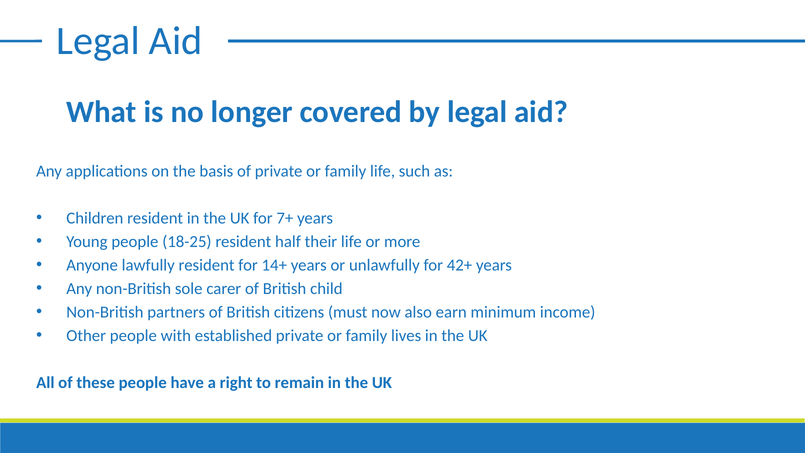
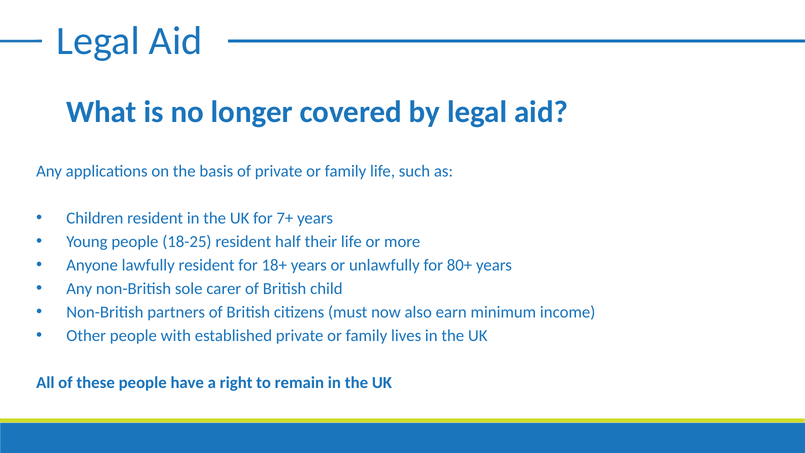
14+: 14+ -> 18+ (274, 265)
42+: 42+ -> 80+ (460, 265)
